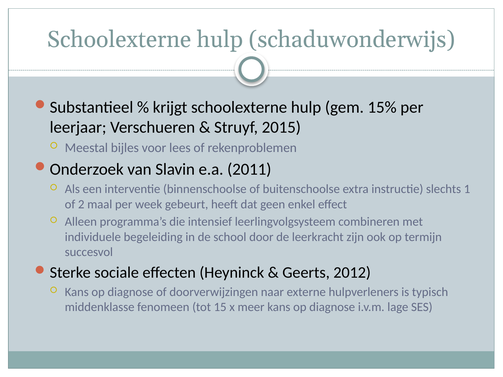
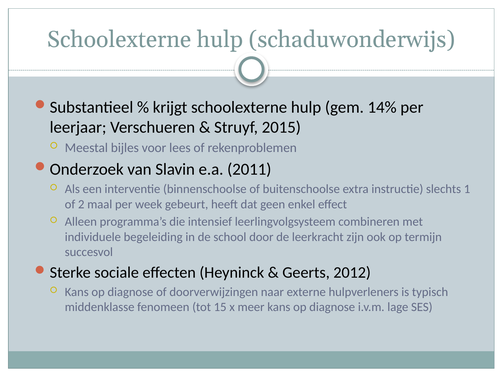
15%: 15% -> 14% (382, 107)
